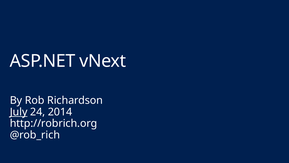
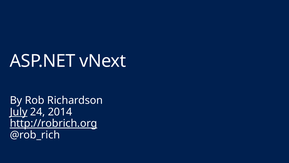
http://robrich.org underline: none -> present (54, 123)
